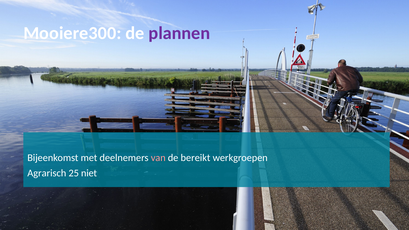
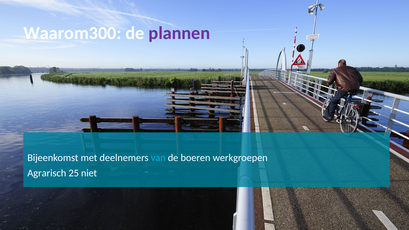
Mooiere300: Mooiere300 -> Waarom300 (72, 33)
van colour: pink -> light blue (158, 158)
bereikt: bereikt -> boeren (196, 158)
